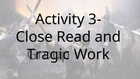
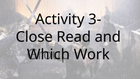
Tragic: Tragic -> Which (48, 54)
